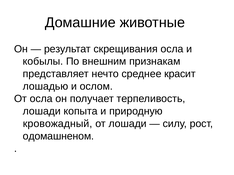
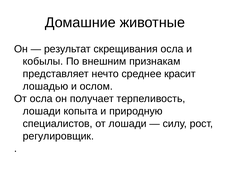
кровожадный: кровожадный -> специалистов (58, 124)
одомашненом: одомашненом -> регулировщик (58, 136)
